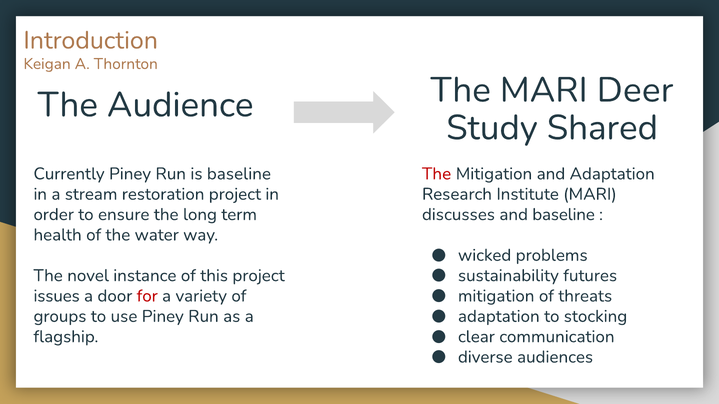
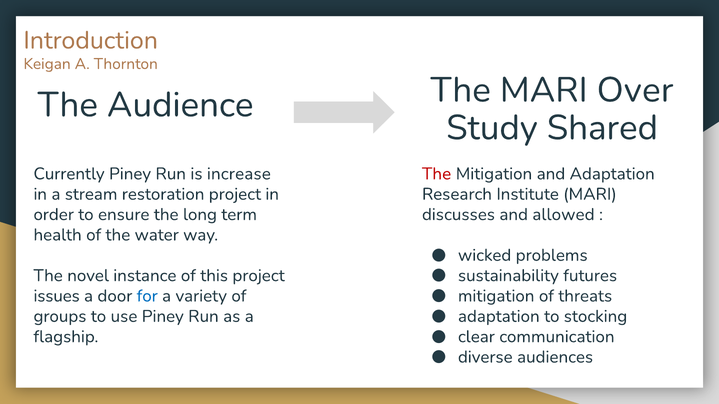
Deer: Deer -> Over (635, 90)
is baseline: baseline -> increase (239, 174)
and baseline: baseline -> allowed (563, 215)
for colour: red -> blue (147, 296)
